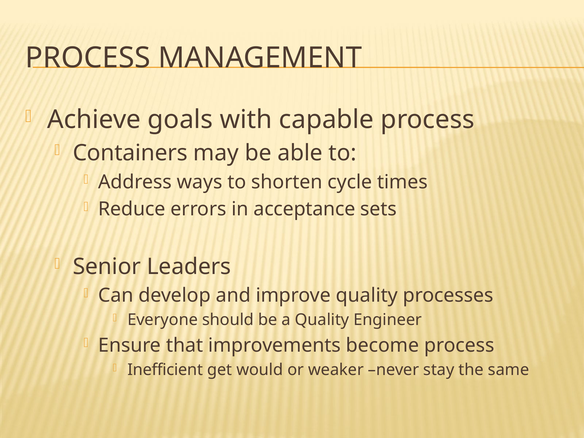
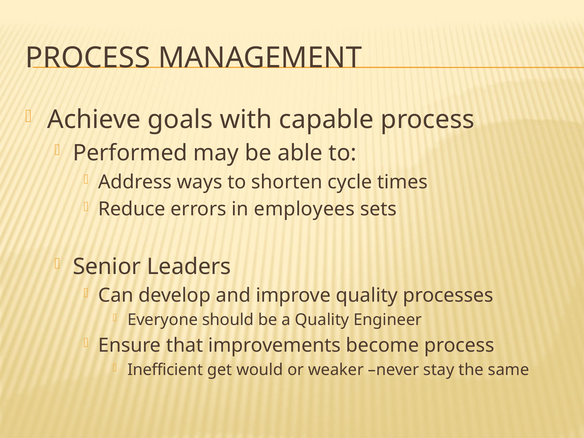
Containers: Containers -> Performed (130, 153)
acceptance: acceptance -> employees (304, 209)
